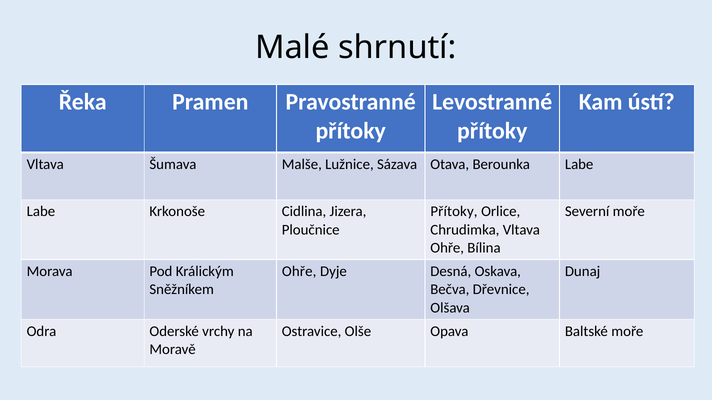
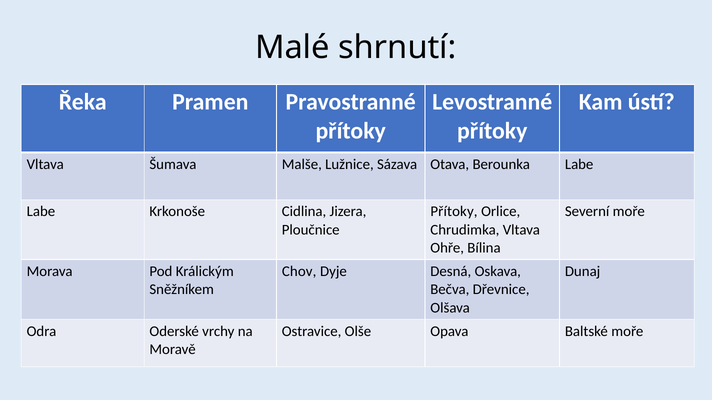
Ohře: Ohře -> Chov (299, 272)
